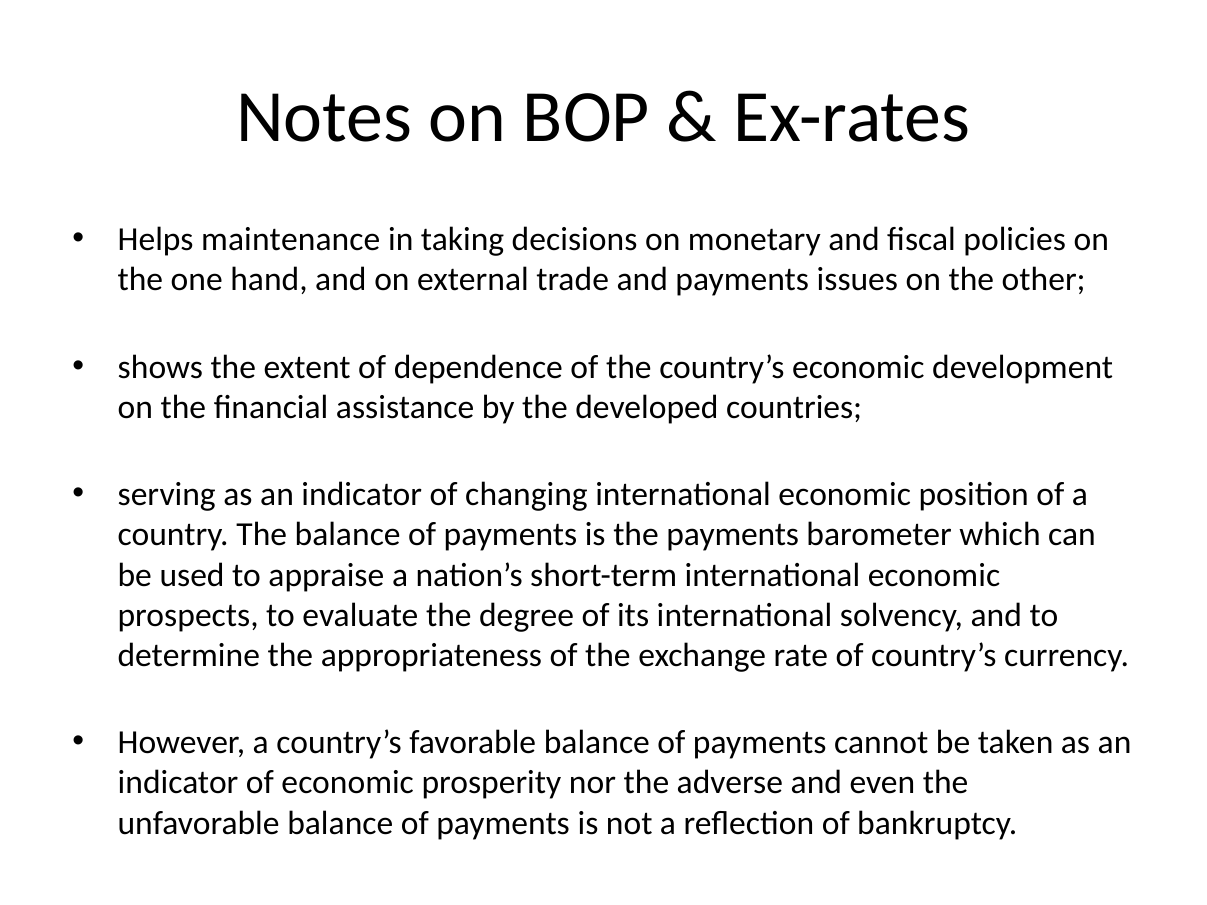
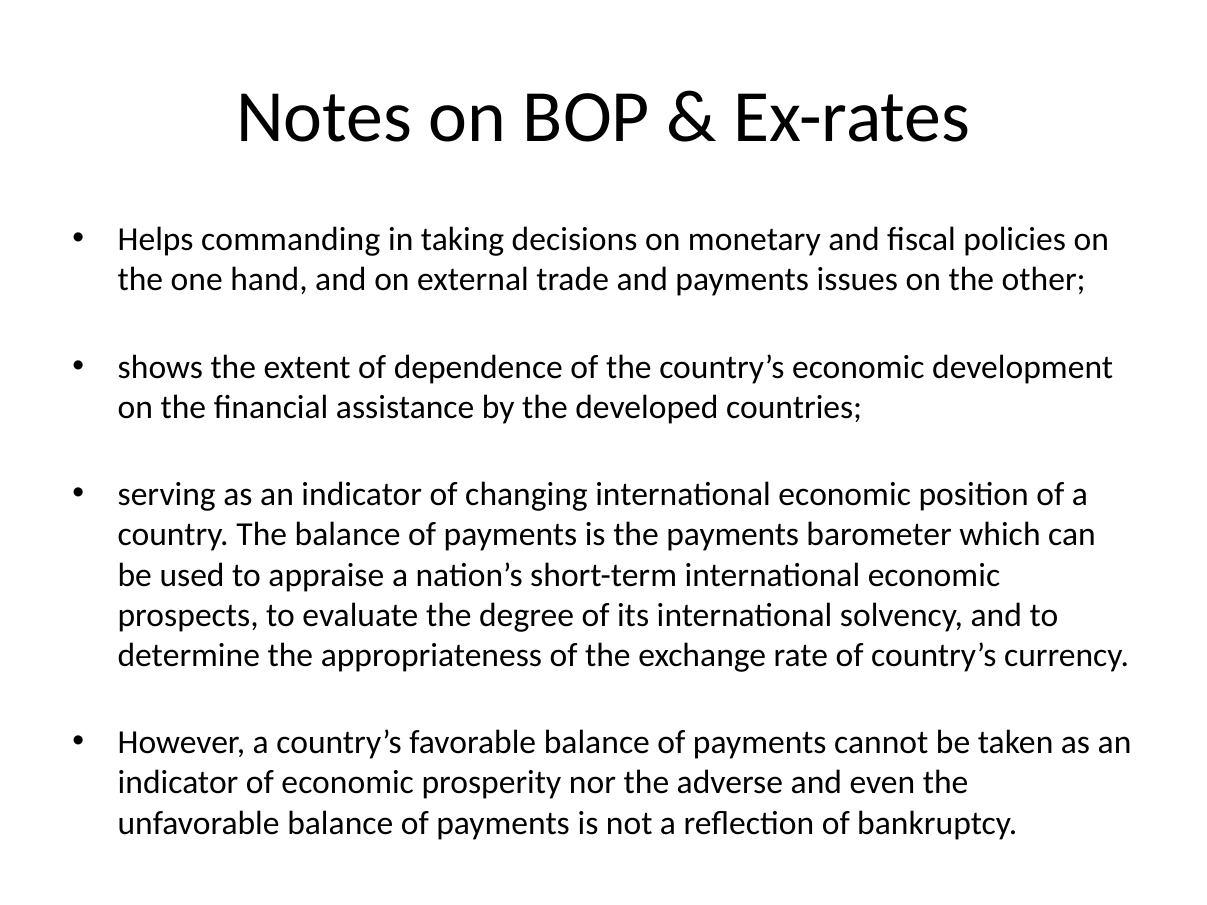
maintenance: maintenance -> commanding (291, 240)
